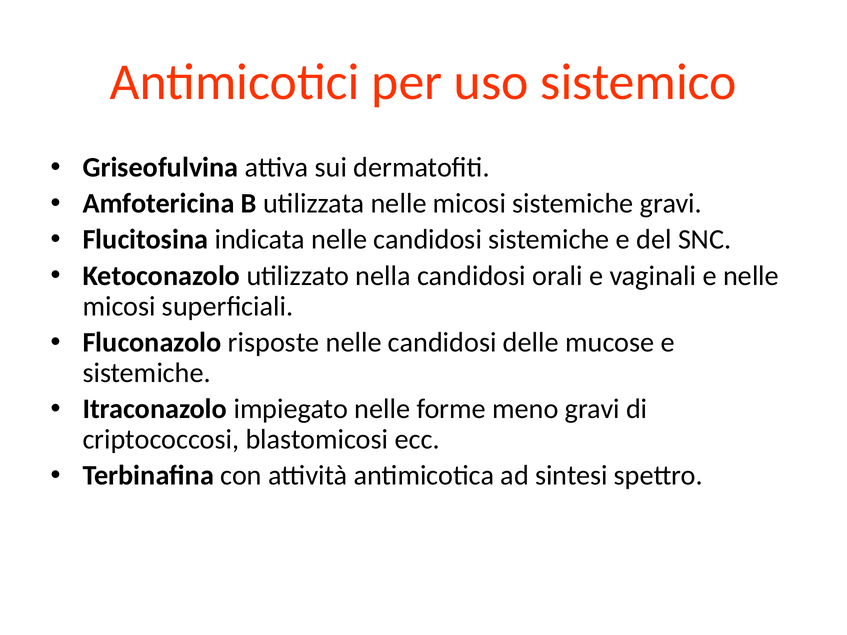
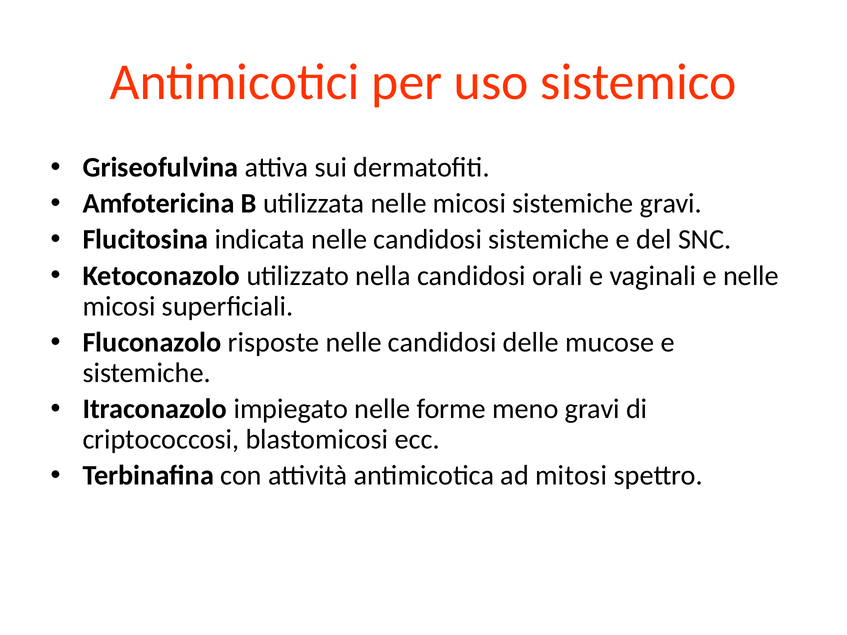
sintesi: sintesi -> mitosi (571, 476)
